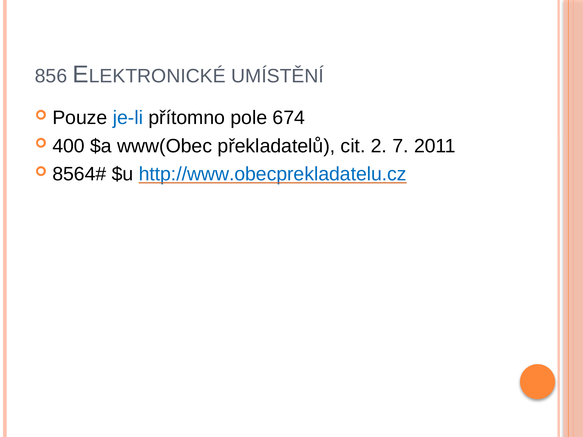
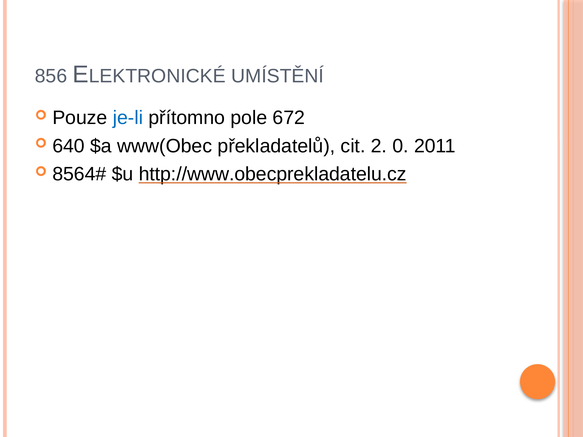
674: 674 -> 672 (289, 118)
400: 400 -> 640 (69, 146)
7: 7 -> 0 (400, 146)
http://www.obecprekladatelu.cz colour: blue -> black (273, 174)
